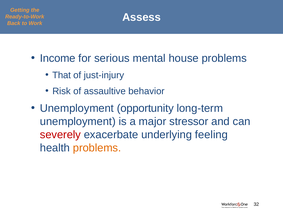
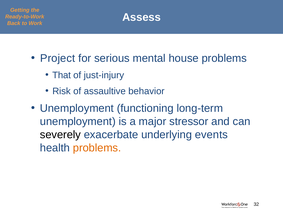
Income: Income -> Project (58, 58)
opportunity: opportunity -> functioning (145, 108)
severely colour: red -> black (60, 135)
feeling: feeling -> events (211, 135)
